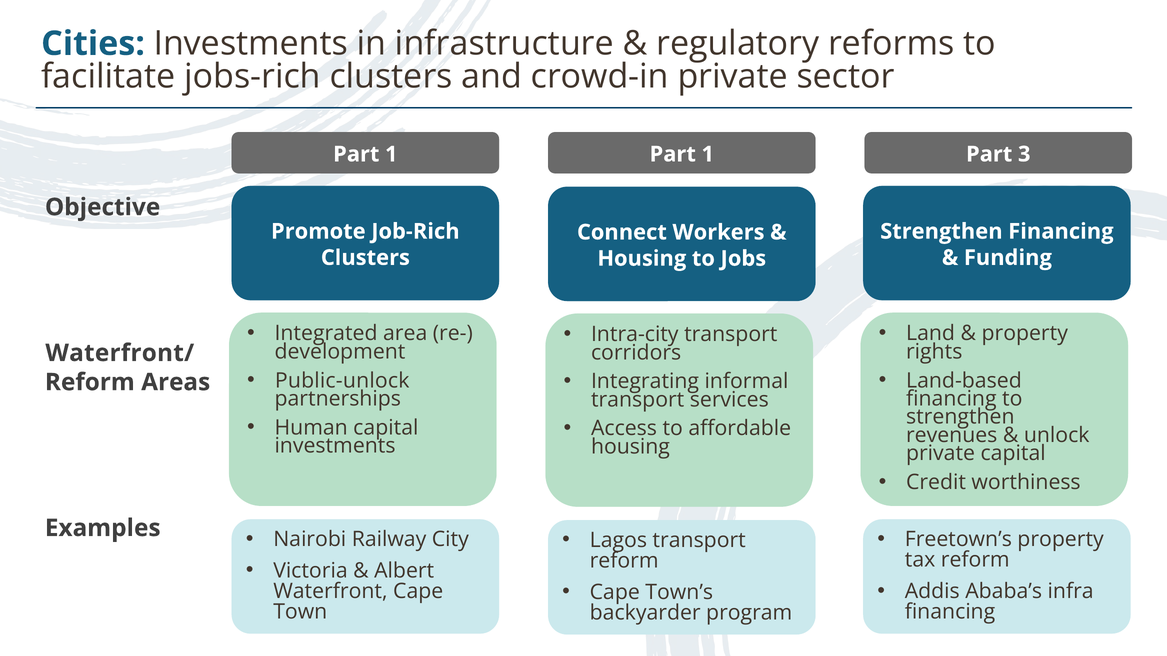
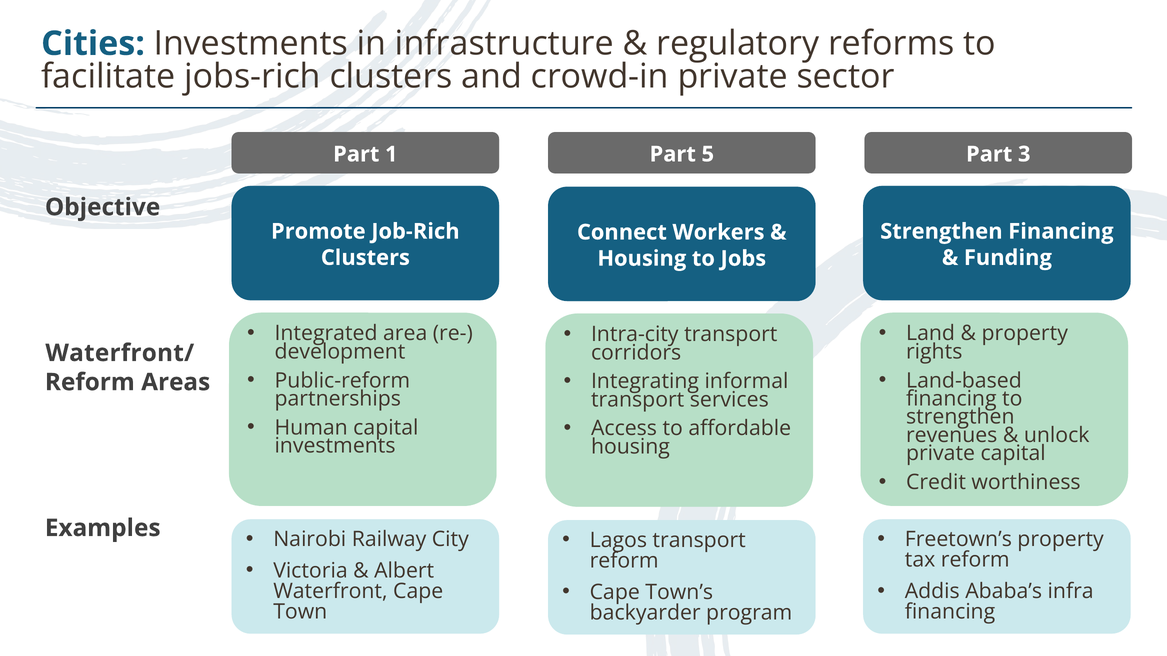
1 Part 1: 1 -> 5 (708, 154)
Public-unlock: Public-unlock -> Public-reform (342, 381)
